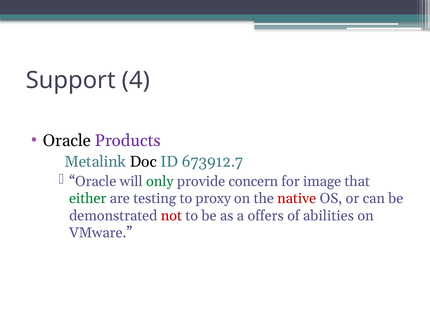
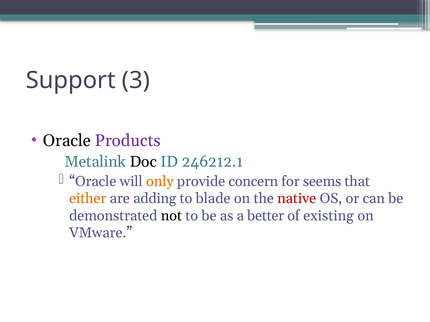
4: 4 -> 3 (136, 80)
673912.7: 673912.7 -> 246212.1 (212, 162)
only colour: green -> orange (160, 182)
image: image -> seems (322, 182)
either colour: green -> orange (88, 199)
testing: testing -> adding (155, 199)
proxy: proxy -> blade (213, 199)
not colour: red -> black (171, 216)
offers: offers -> better (266, 216)
abilities: abilities -> existing (328, 216)
